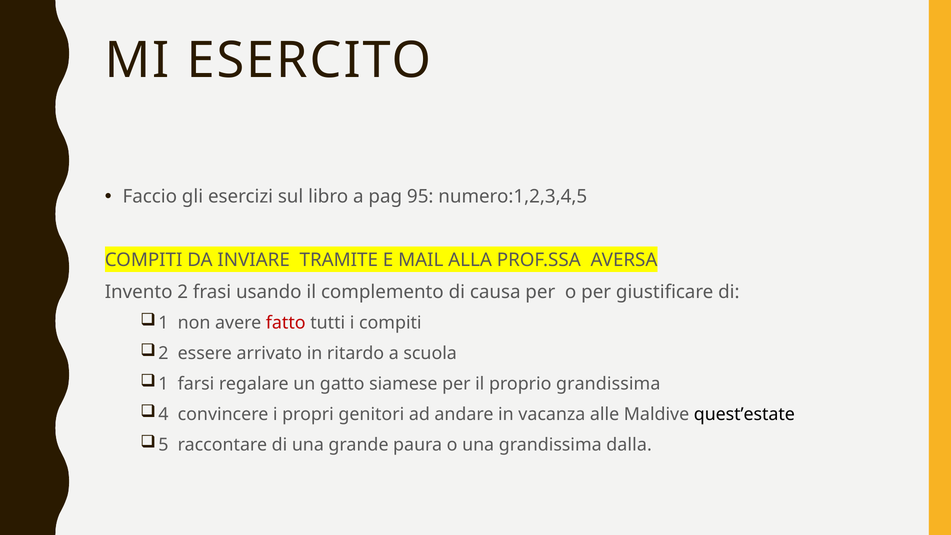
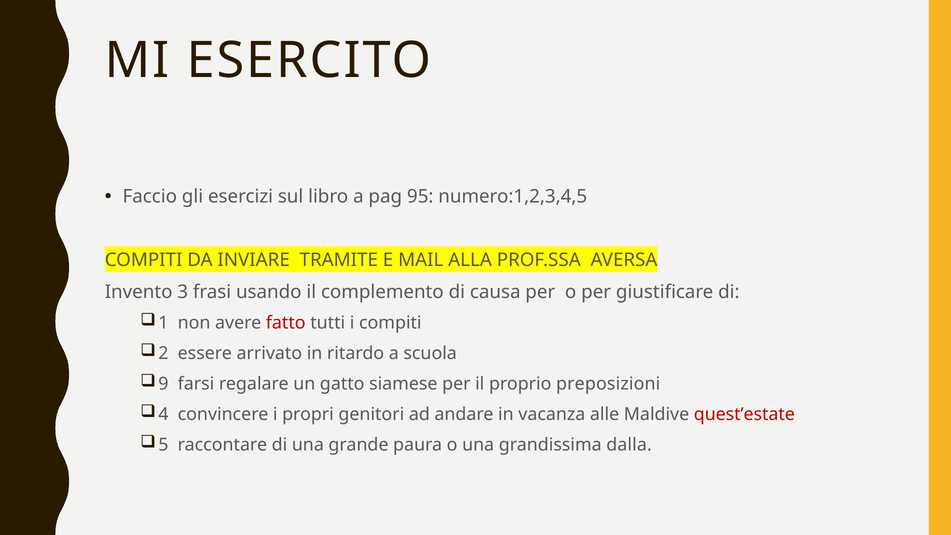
Invento 2: 2 -> 3 (183, 292)
1: 1 -> 9 (163, 384)
proprio grandissima: grandissima -> preposizioni (608, 384)
quest’estate colour: black -> red (744, 414)
